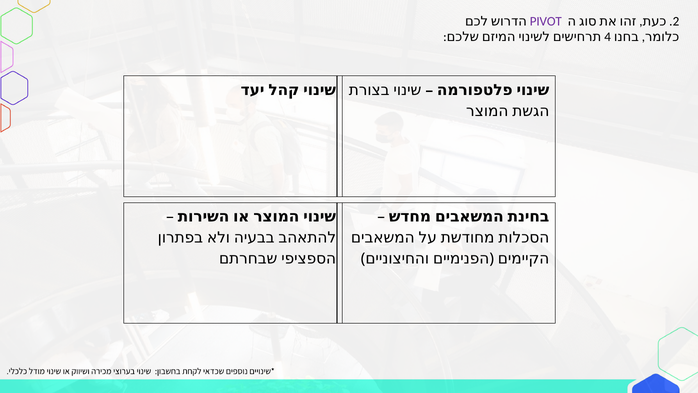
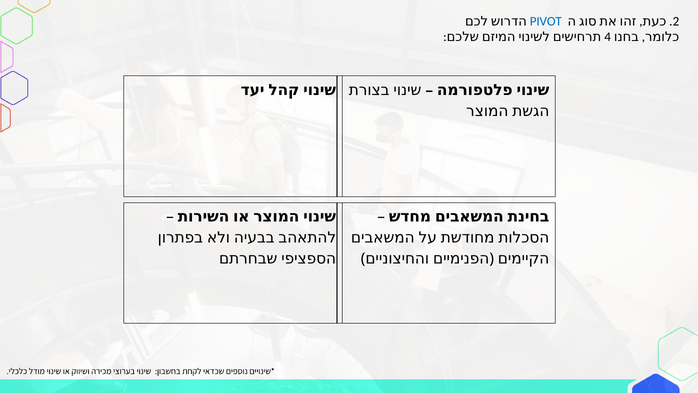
PIVOT colour: purple -> blue (546, 21)
